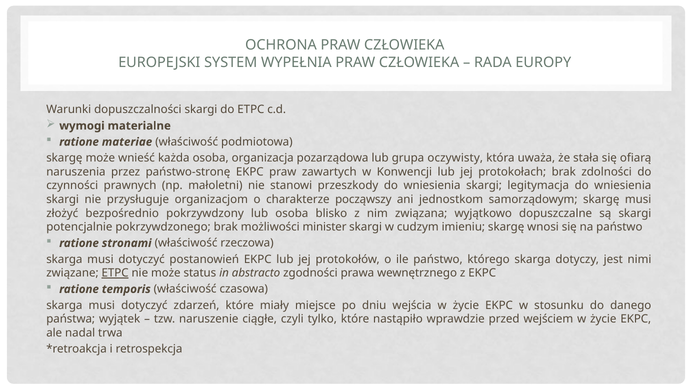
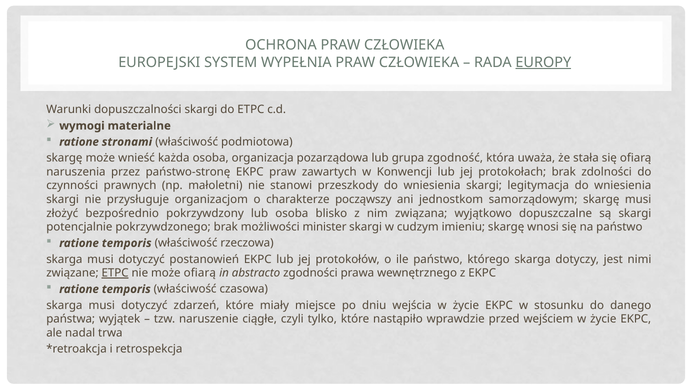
EUROPY underline: none -> present (543, 62)
materiae: materiae -> stronami (127, 142)
oczywisty: oczywisty -> zgodność (455, 158)
stronami: stronami -> temporis (127, 243)
może status: status -> ofiarą (200, 273)
